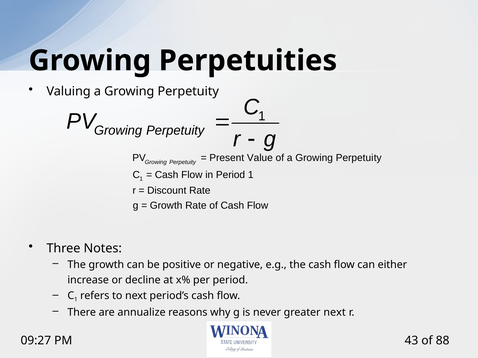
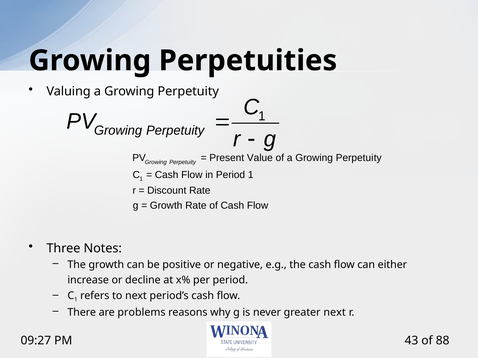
annualize: annualize -> problems (142, 313)
